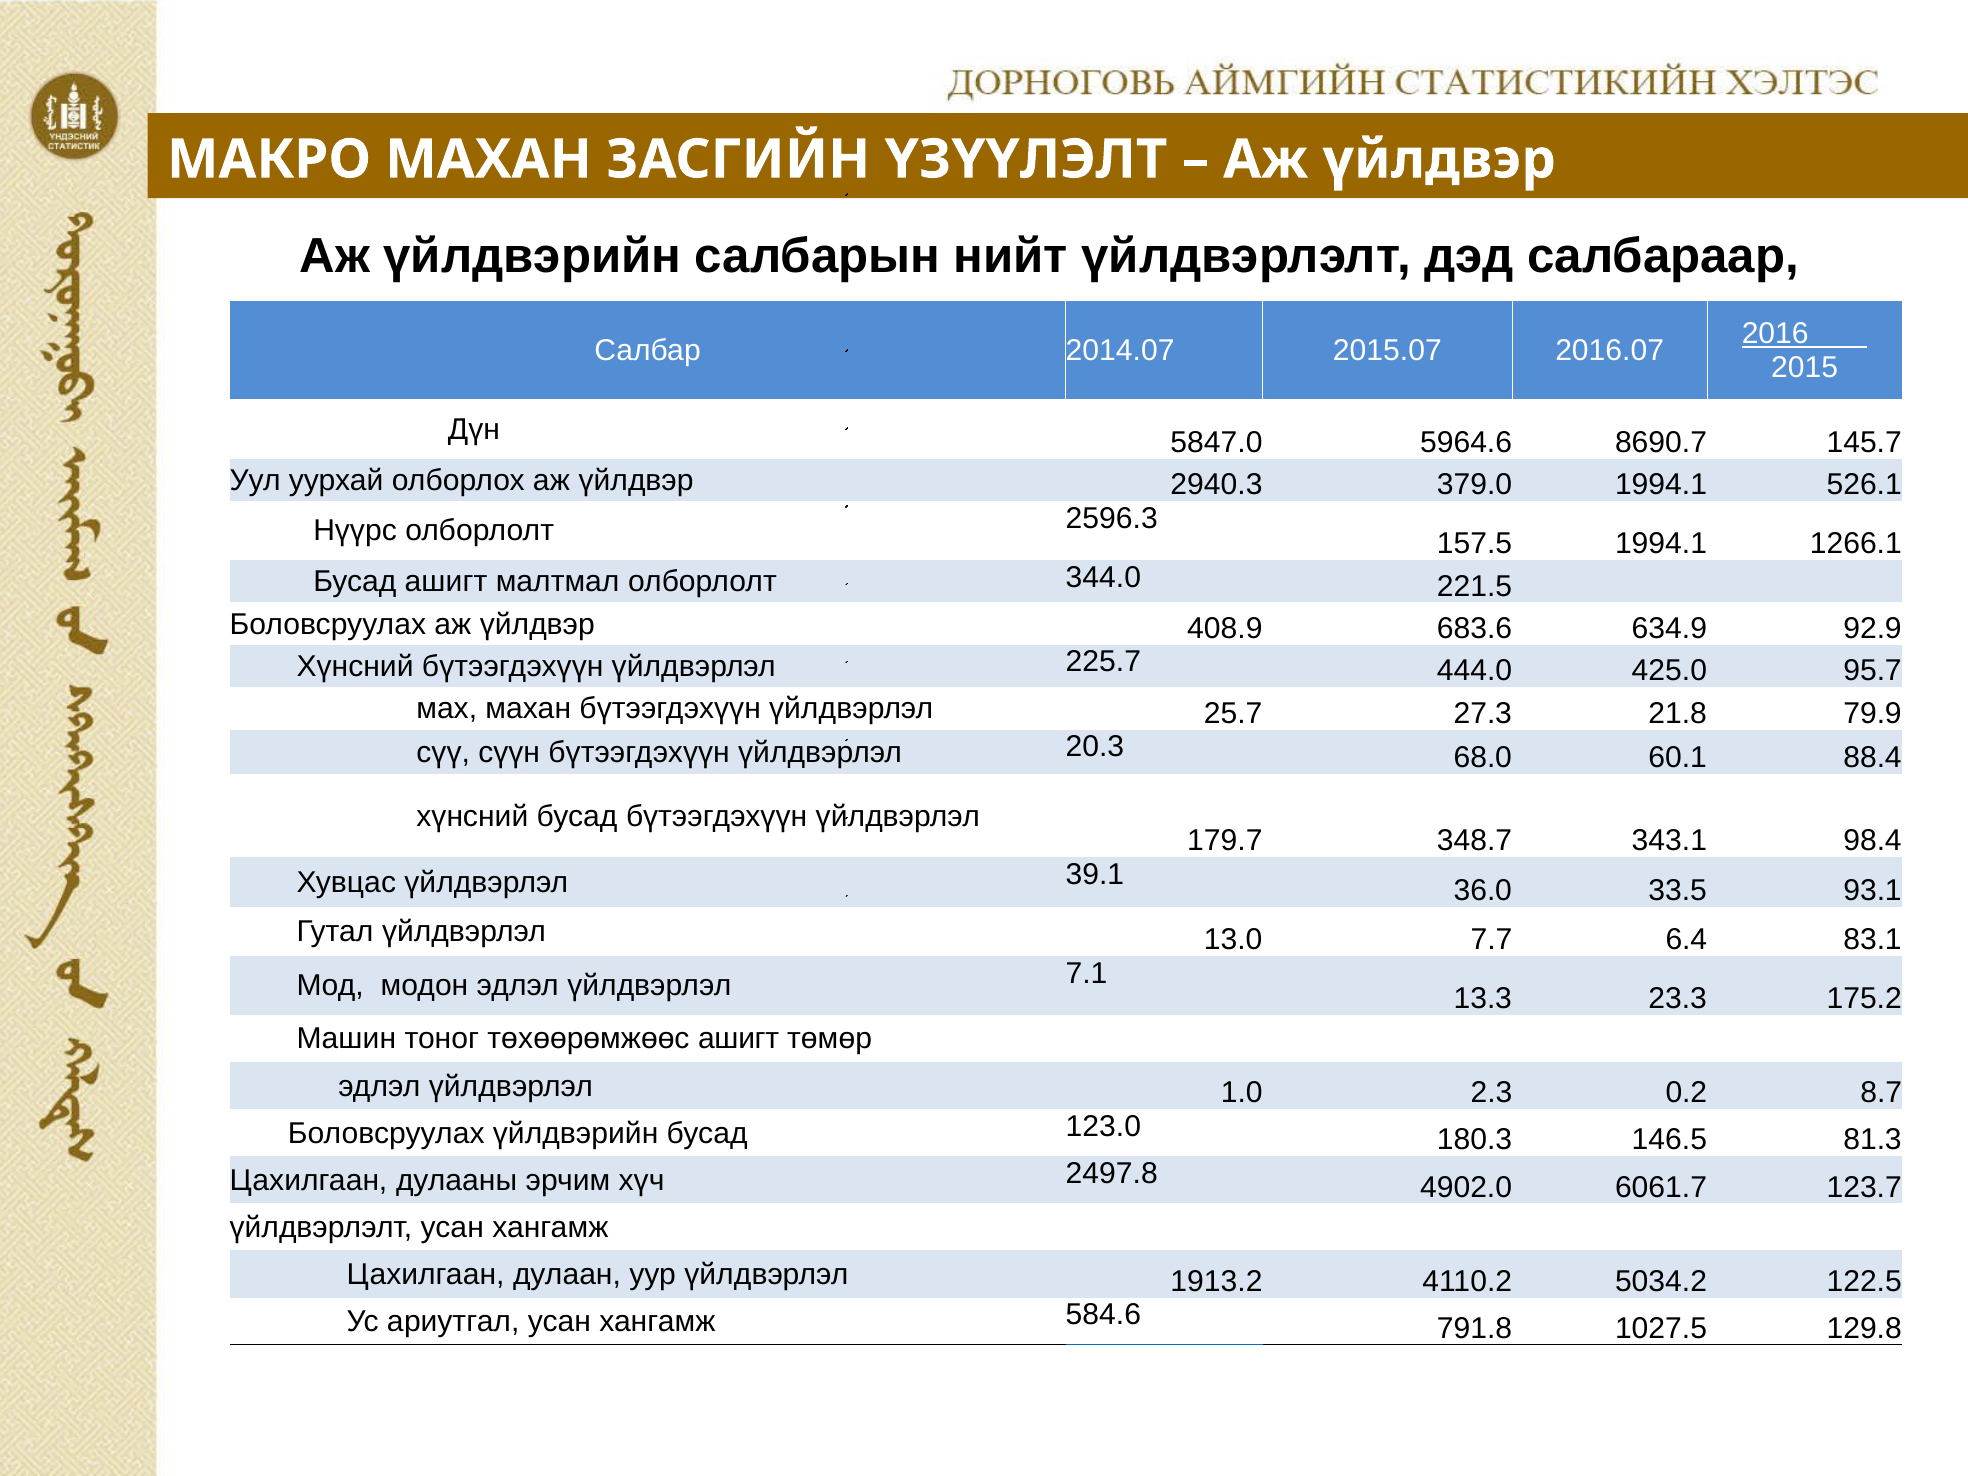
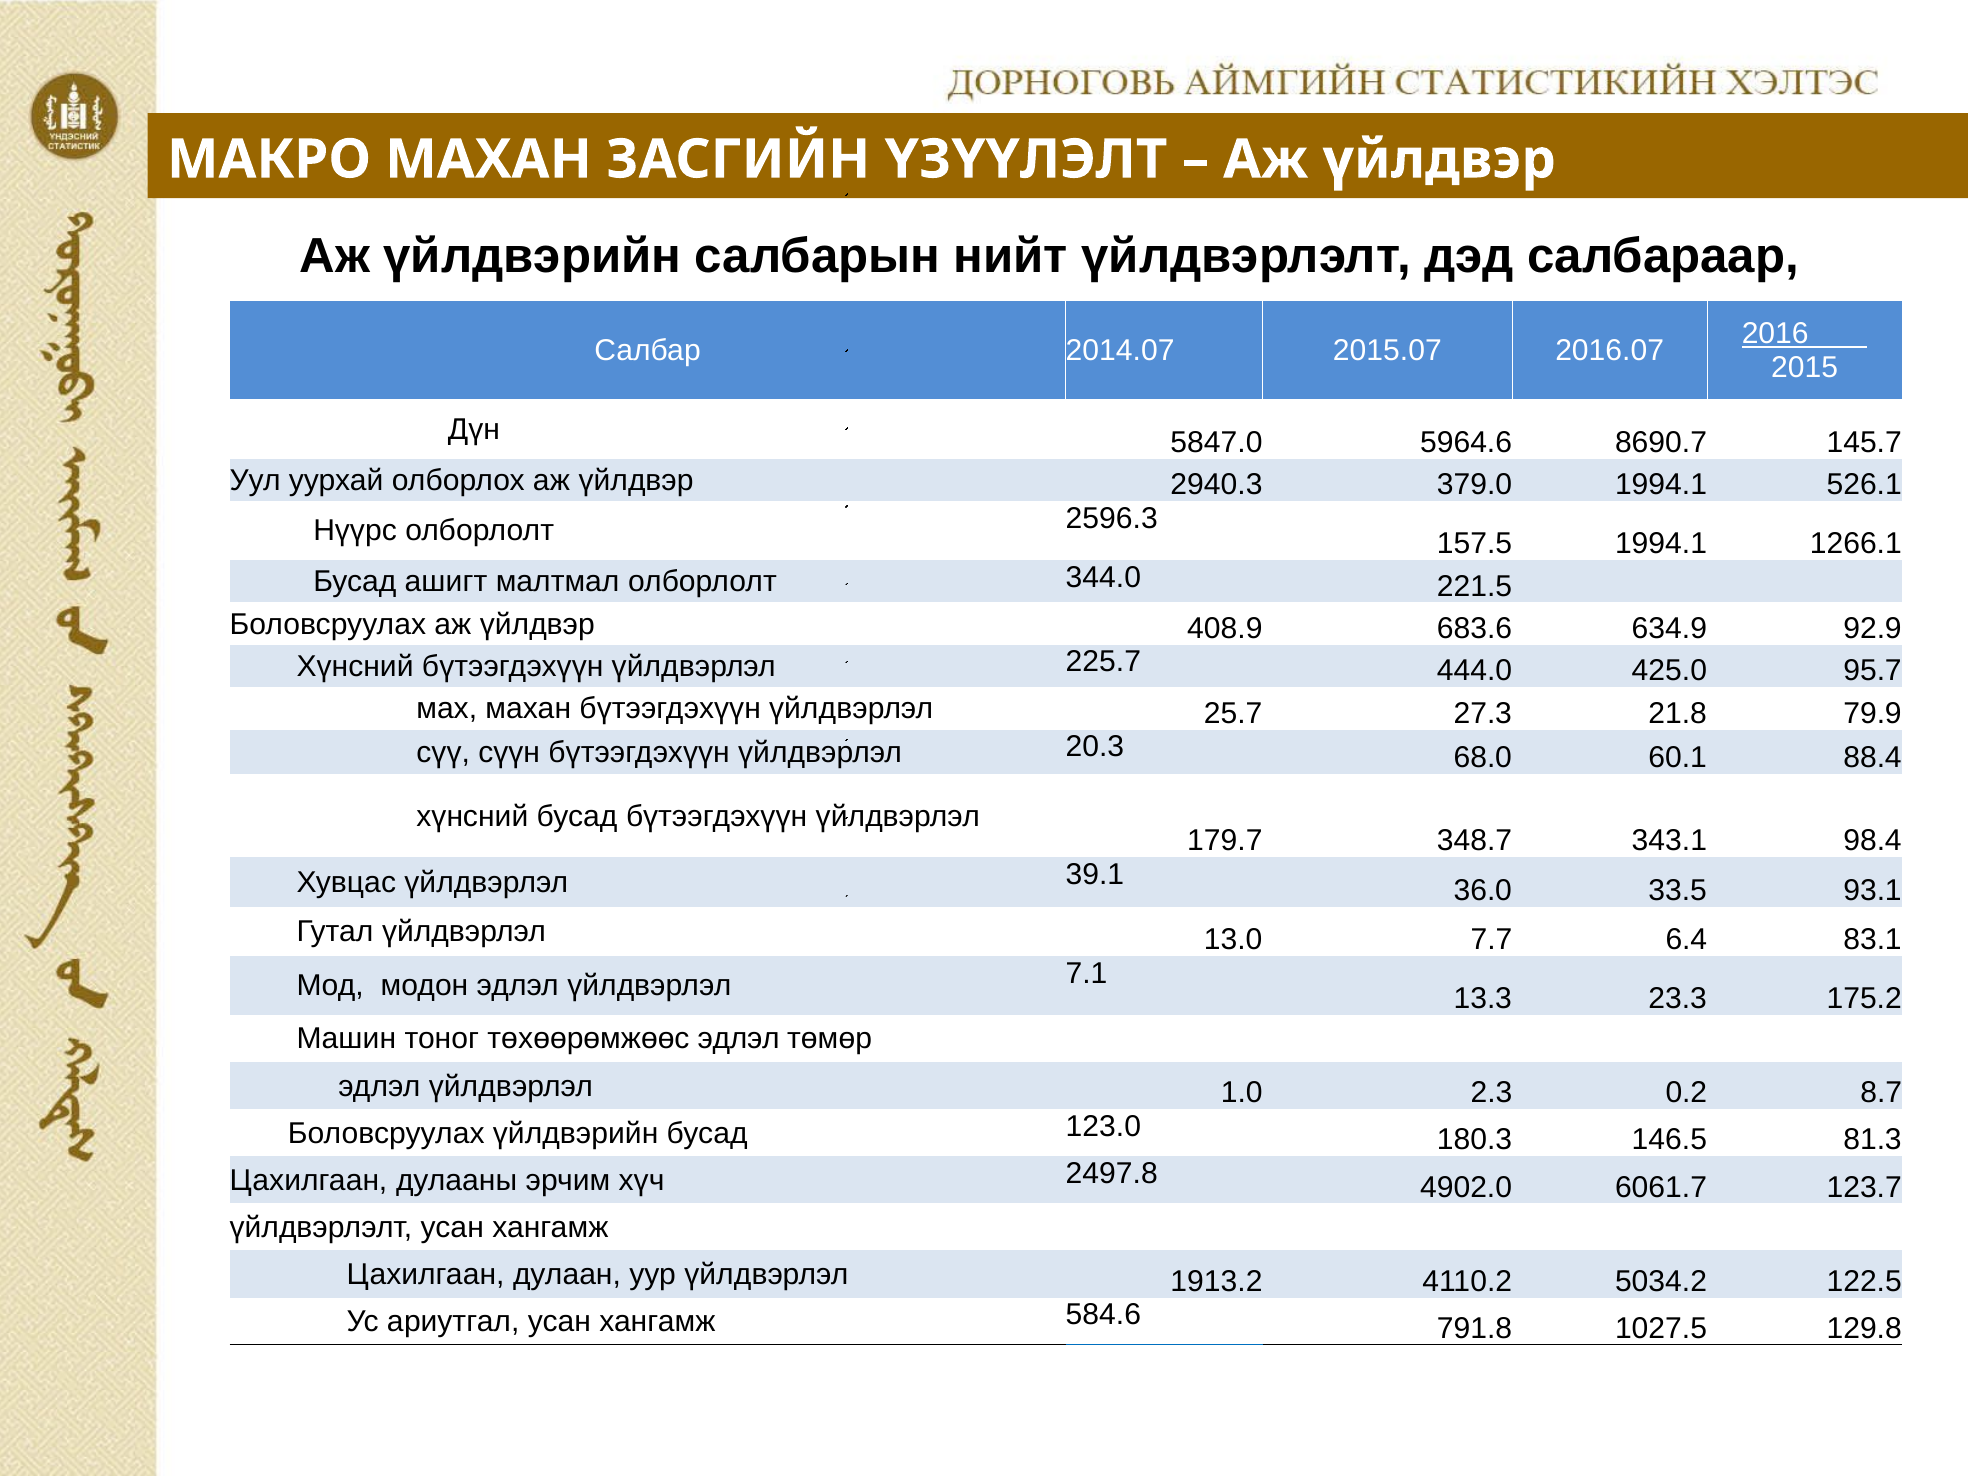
төхөөрөмжөөс ашигт: ашигт -> эдлэл (739, 1039)
